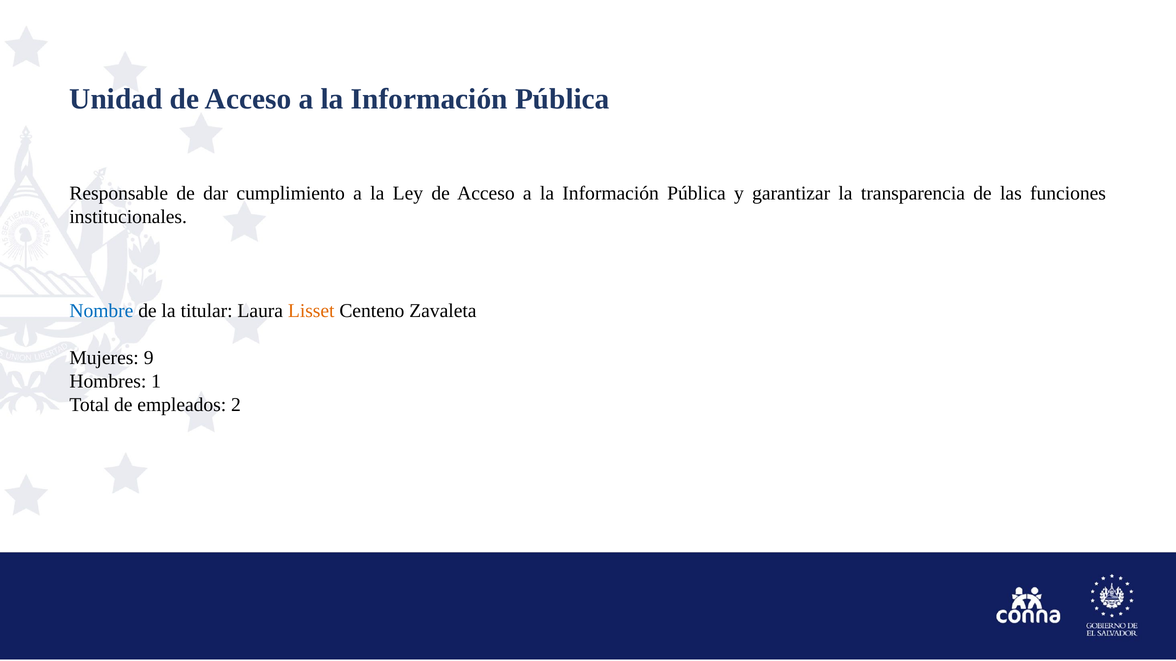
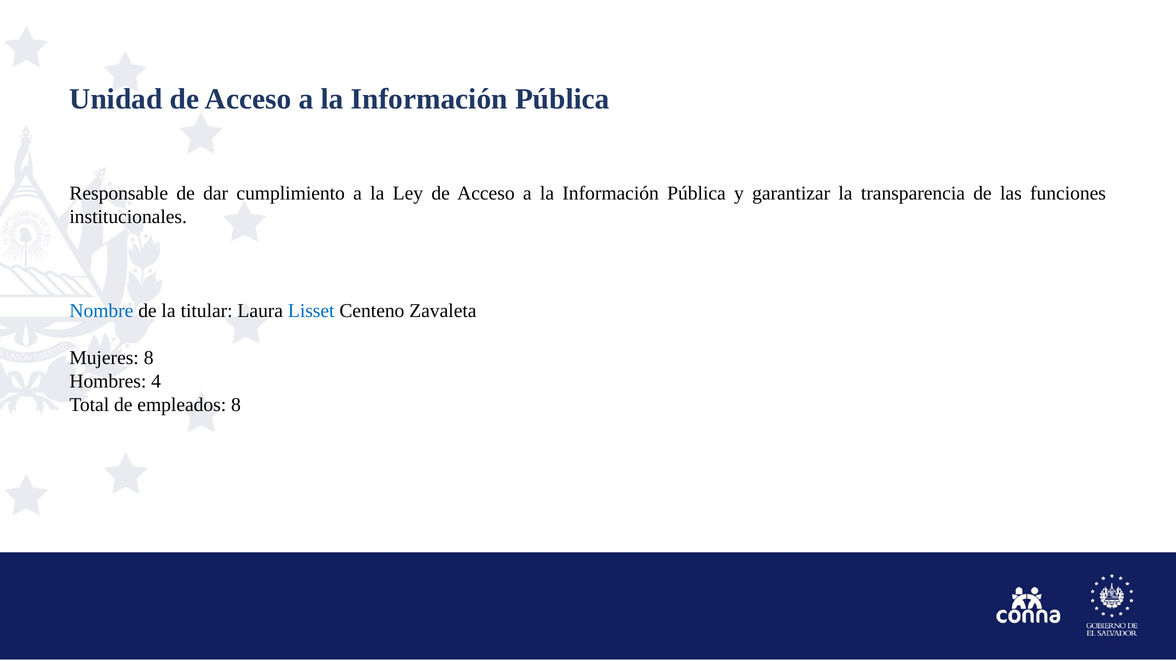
Lisset colour: orange -> blue (311, 311)
Mujeres 9: 9 -> 8 (149, 358)
1: 1 -> 4 (156, 381)
empleados 2: 2 -> 8 (236, 405)
